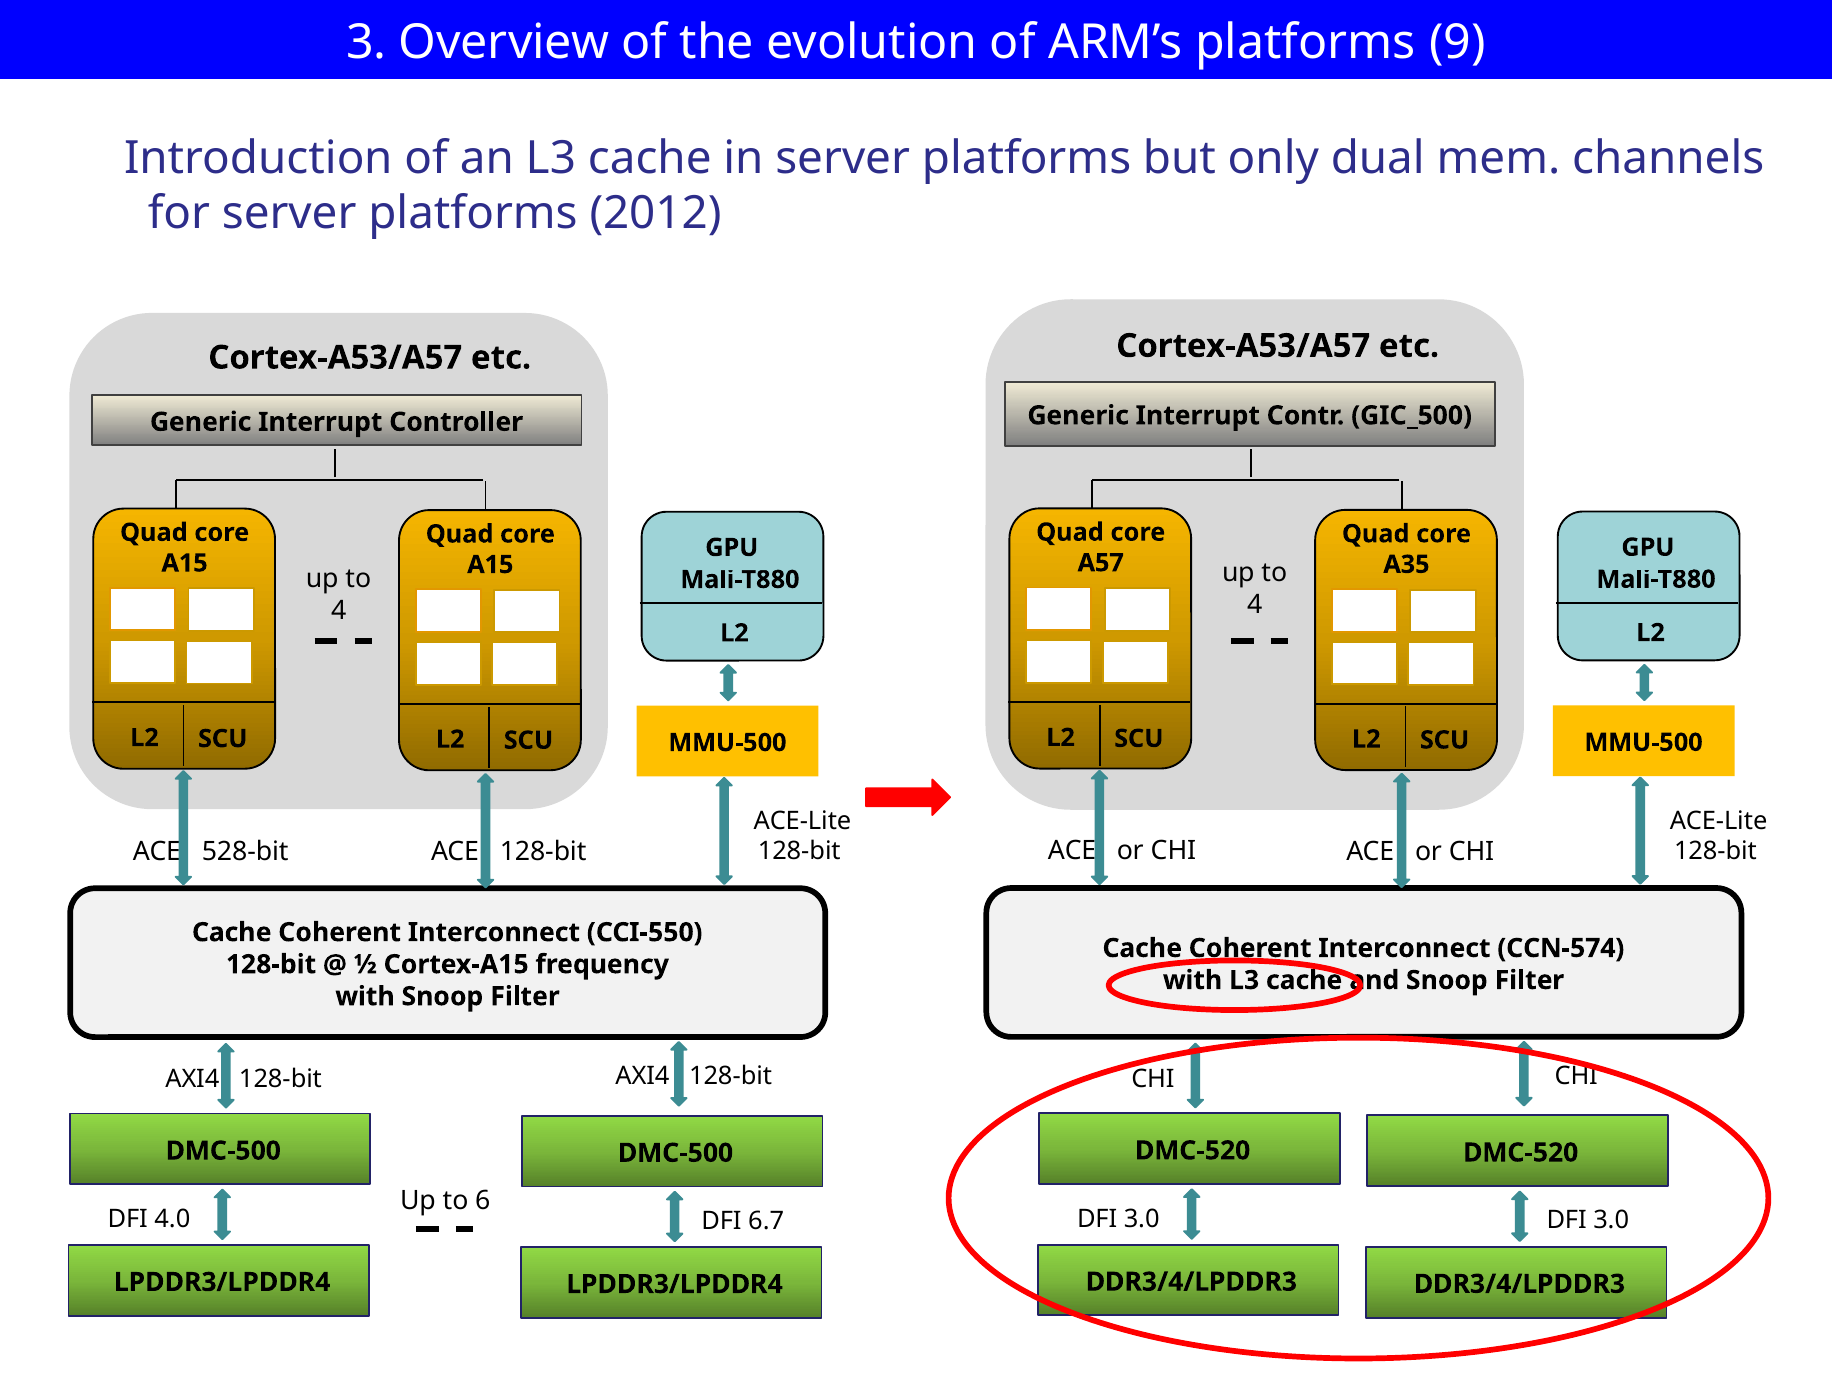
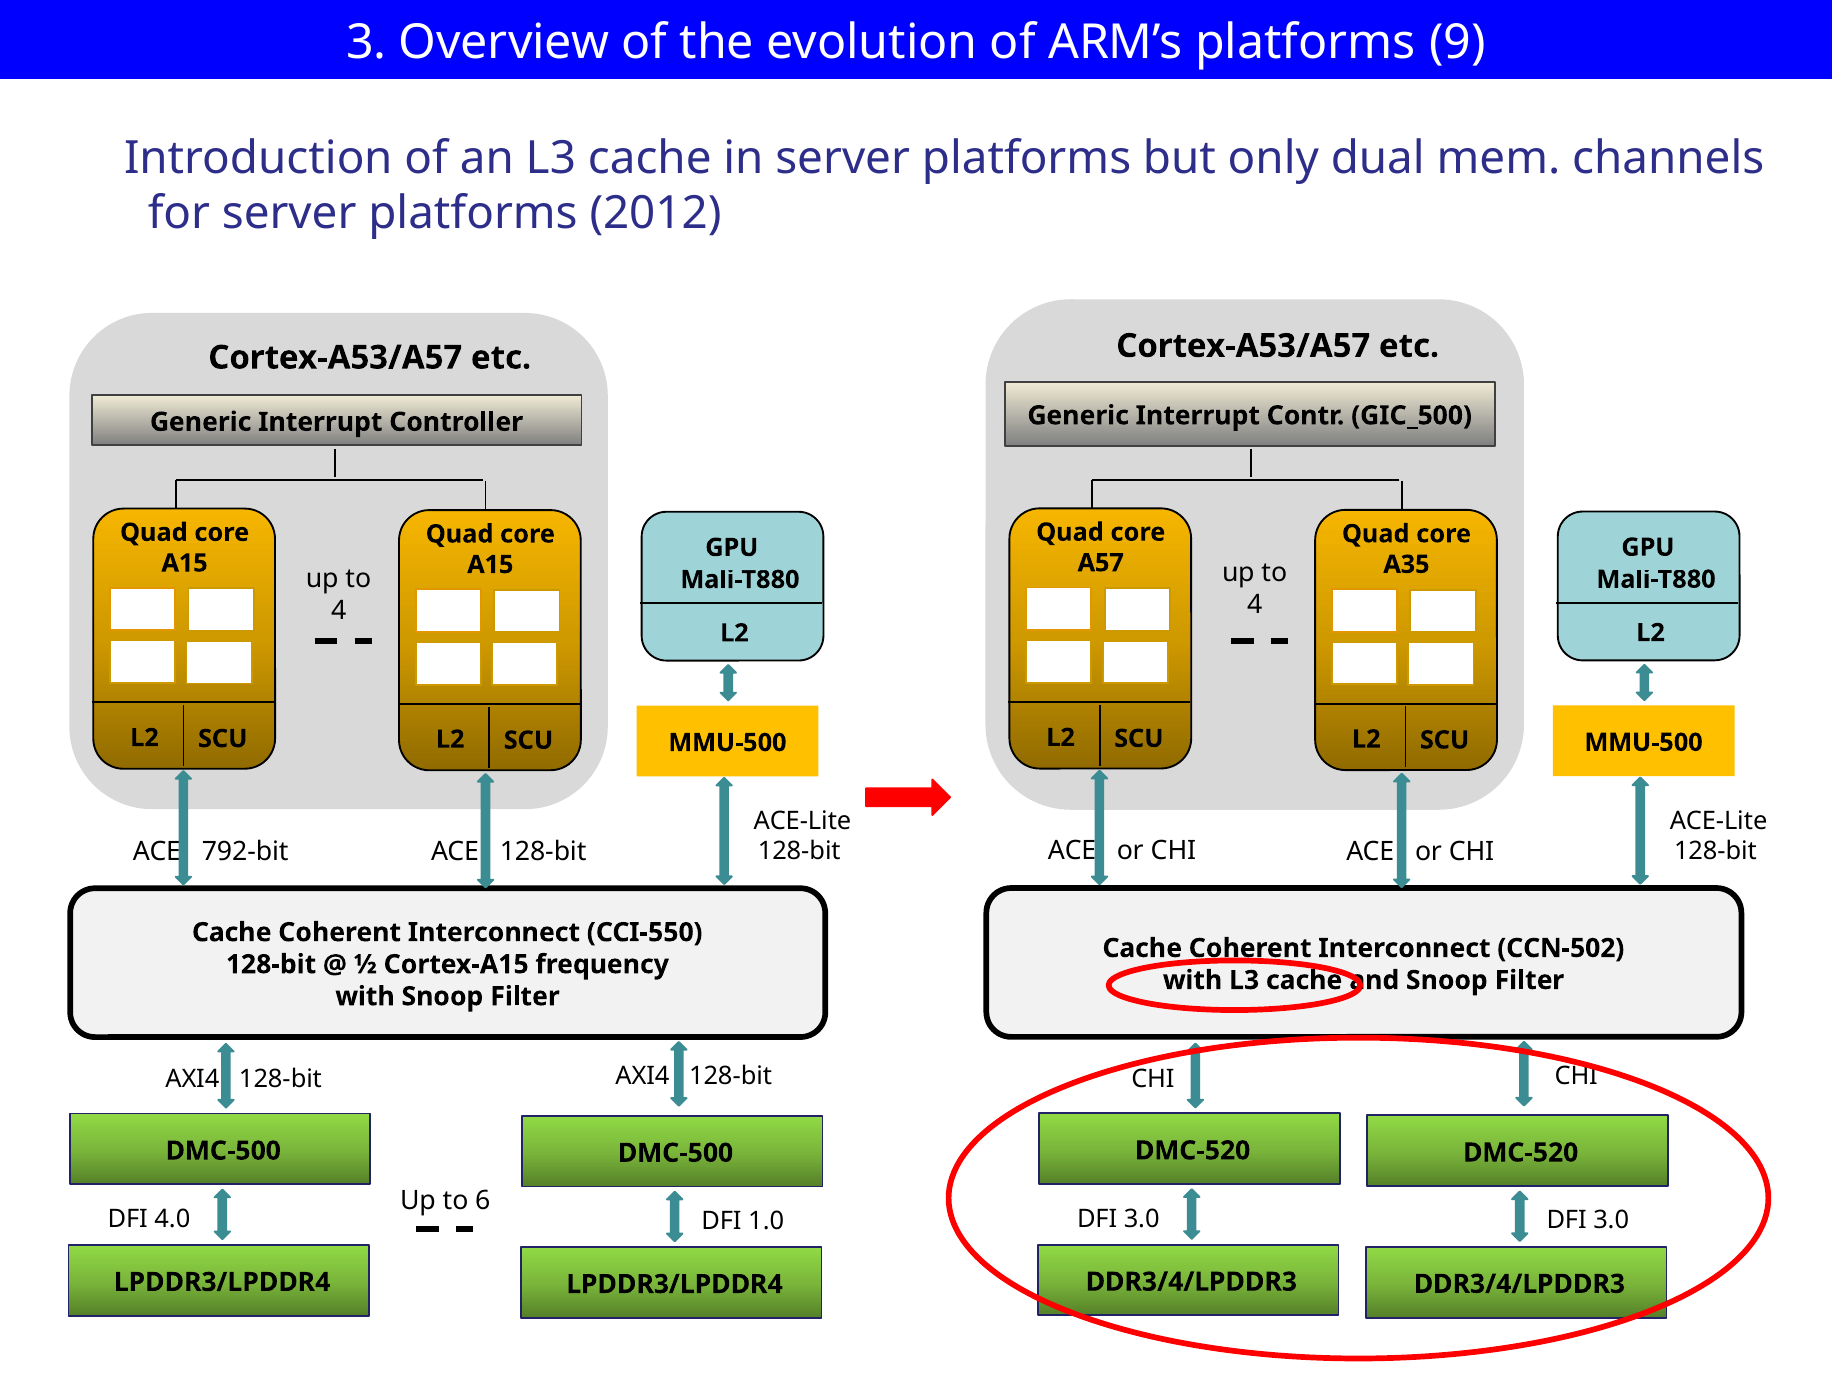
528-bit: 528-bit -> 792-bit (245, 851)
CCN-574: CCN-574 -> CCN-502 (1561, 948)
6.7: 6.7 -> 1.0 (766, 1221)
